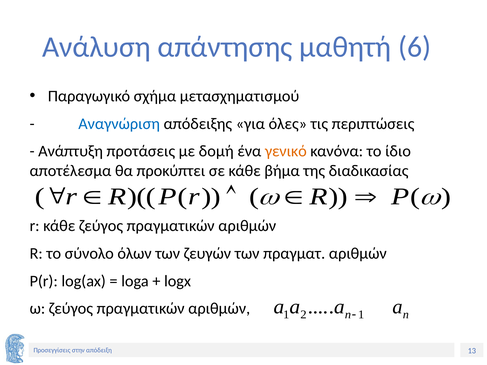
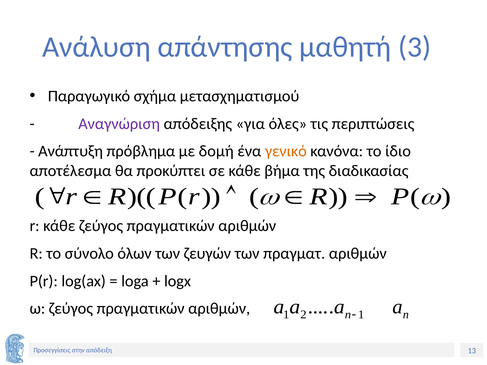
6: 6 -> 3 (415, 47)
Αναγνώριση colour: blue -> purple (119, 124)
προτάσεις: προτάσεις -> πρόβλημα (141, 151)
